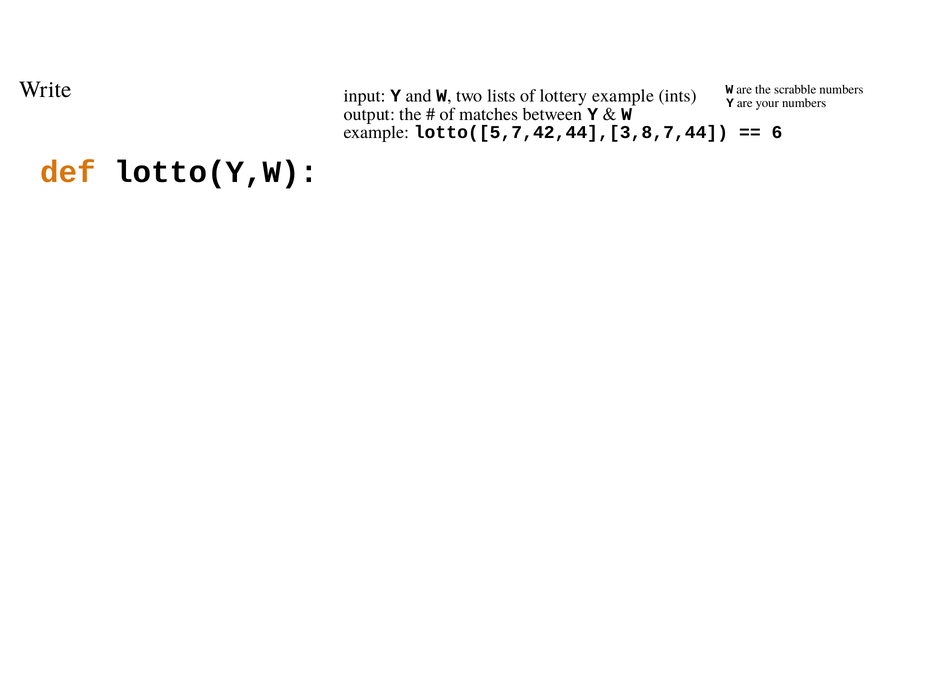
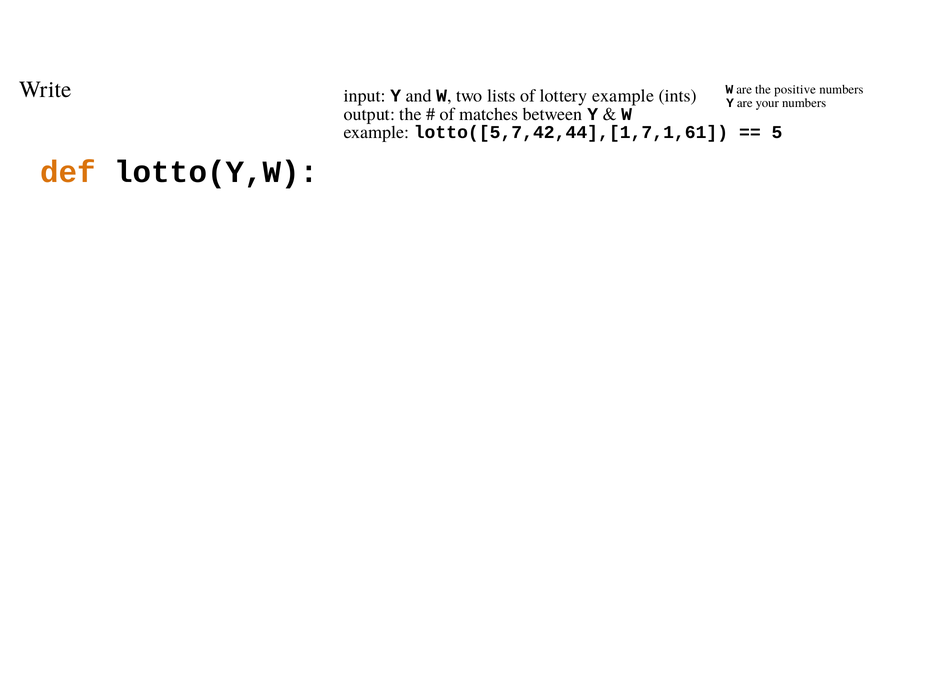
scrabble: scrabble -> positive (795, 89)
lotto([5,7,42,44],[3,8,7,44: lotto([5,7,42,44],[3,8,7,44 -> lotto([5,7,42,44],[1,7,1,61 (571, 133)
6: 6 -> 5 (777, 133)
